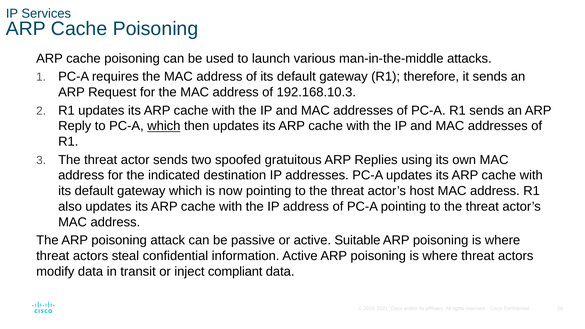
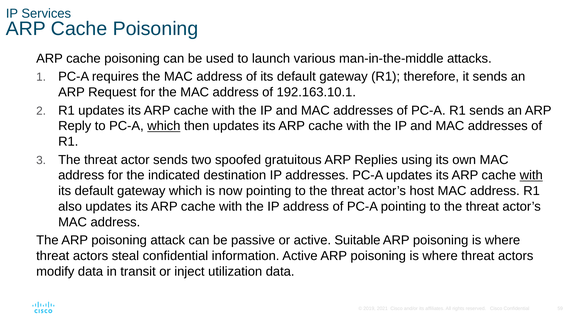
192.168.10.3: 192.168.10.3 -> 192.163.10.1 (316, 92)
with underline: none -> present (531, 175)
compliant: compliant -> utilization (235, 272)
